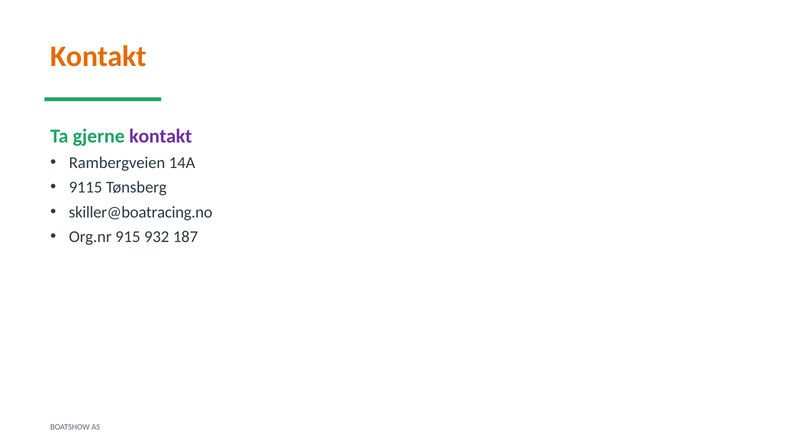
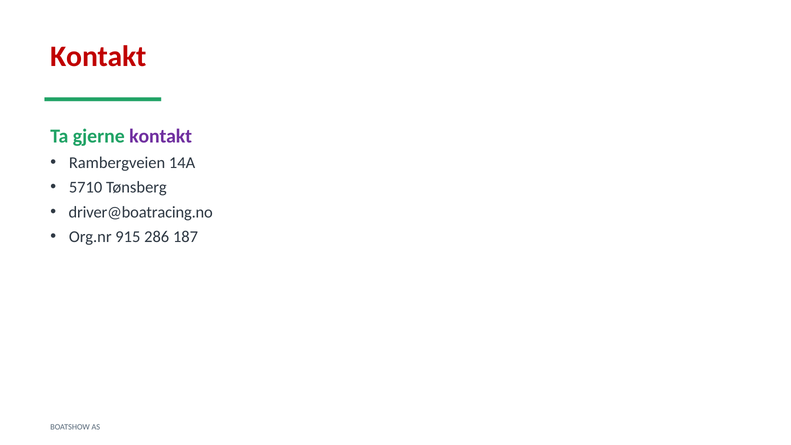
Kontakt colour: orange -> red (99, 56)
9115: 9115 -> 5710 (86, 187)
skiller@boatracing.no: skiller@boatracing.no -> driver@boatracing.no (141, 212)
932: 932 -> 286 (157, 237)
